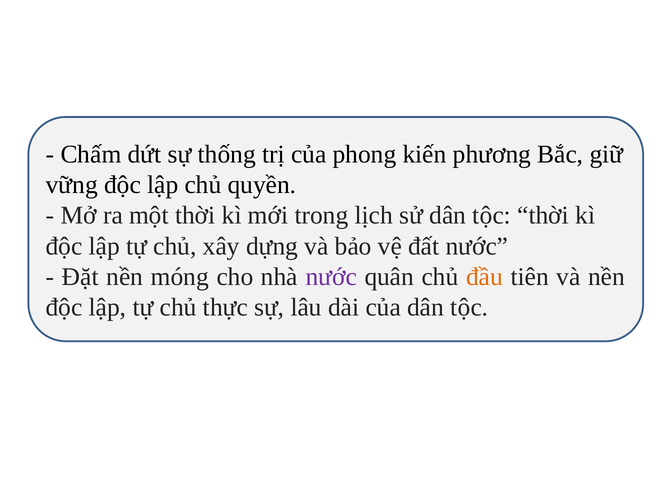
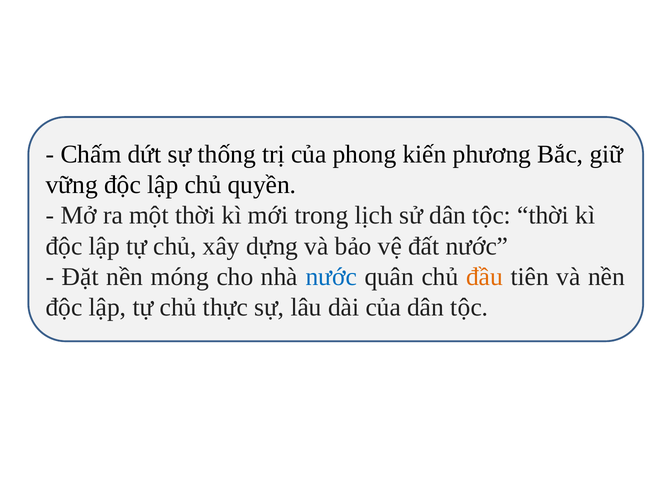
nước colour: purple -> blue (331, 277)
